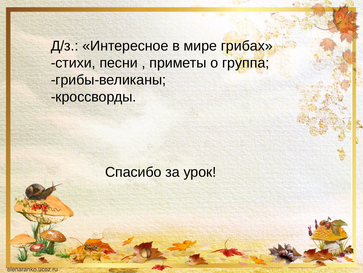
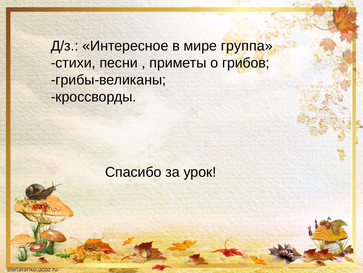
грибах: грибах -> группа (247, 46)
группа: группа -> грибов (246, 63)
